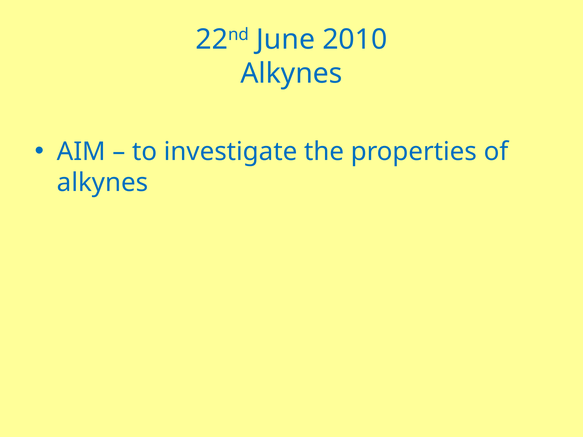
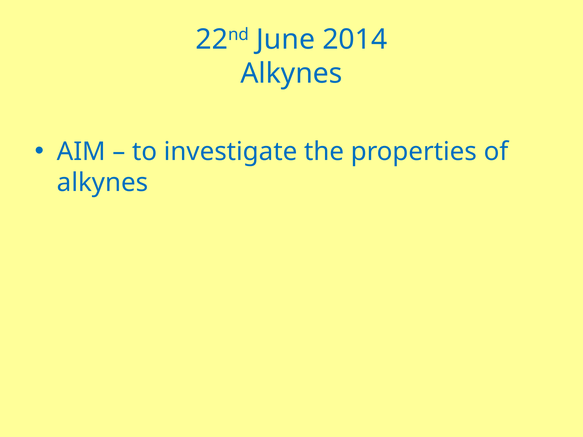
2010: 2010 -> 2014 (355, 39)
